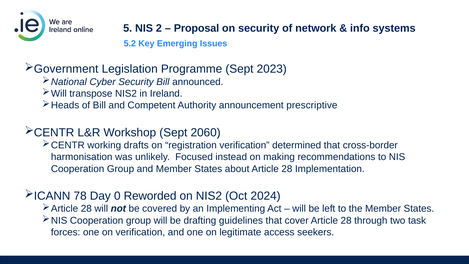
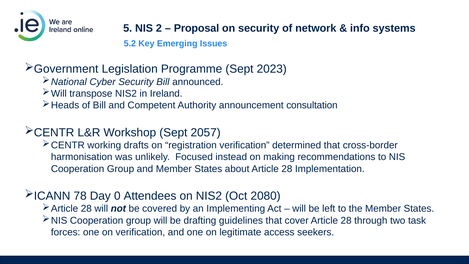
prescriptive: prescriptive -> consultation (312, 105)
2060: 2060 -> 2057 (206, 132)
Reworded: Reworded -> Attendees (150, 196)
2024: 2024 -> 2080 (266, 196)
